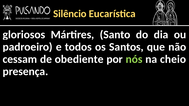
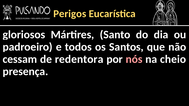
Silêncio: Silêncio -> Perigos (70, 14)
obediente: obediente -> redentora (79, 59)
nós colour: light green -> pink (134, 59)
